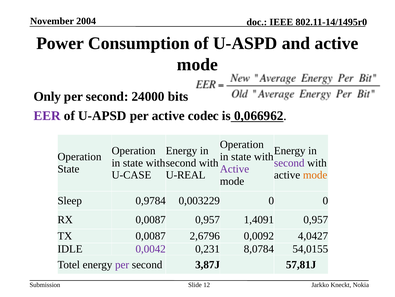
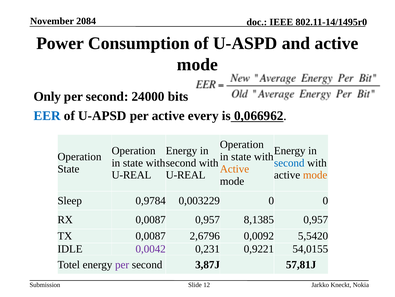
2004: 2004 -> 2084 (86, 21)
EER colour: purple -> blue (47, 115)
codec: codec -> every (203, 115)
second colour: purple -> blue (289, 162)
Active colour: purple -> orange (235, 169)
U-CASE: U-CASE -> U-REAL (132, 175)
1,4091: 1,4091 -> 8,1385 (259, 219)
4,0427: 4,0427 -> 5,5420 (313, 235)
8,0784: 8,0784 -> 0,9221 (259, 248)
